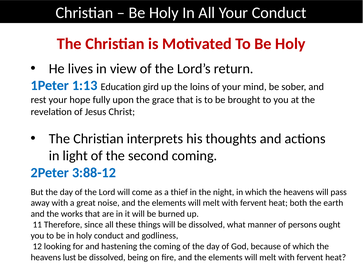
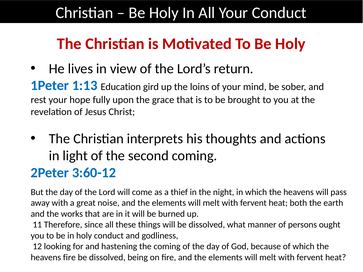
3:88-12: 3:88-12 -> 3:60-12 (94, 173)
heavens lust: lust -> fire (69, 258)
